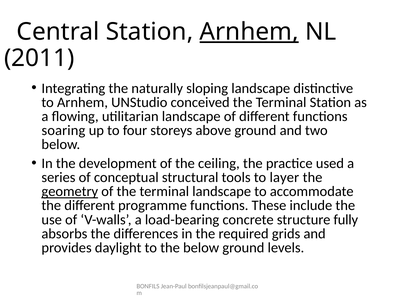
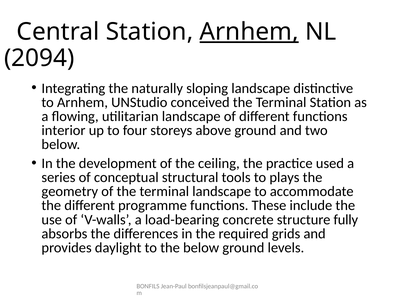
2011: 2011 -> 2094 (39, 58)
soaring: soaring -> interior (63, 130)
layer: layer -> plays (284, 178)
geometry underline: present -> none (70, 192)
